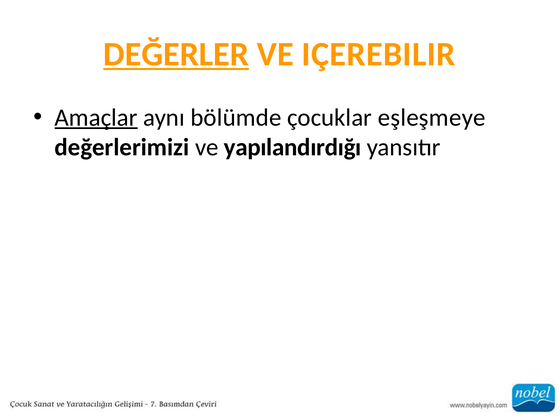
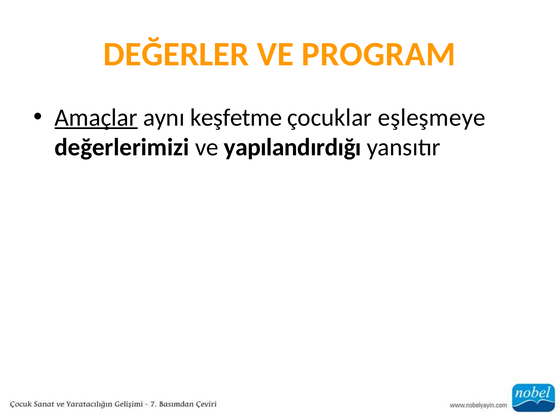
DEĞERLER underline: present -> none (176, 54)
IÇEREBILIR: IÇEREBILIR -> PROGRAM (379, 54)
bölümde: bölümde -> keşfetme (236, 117)
